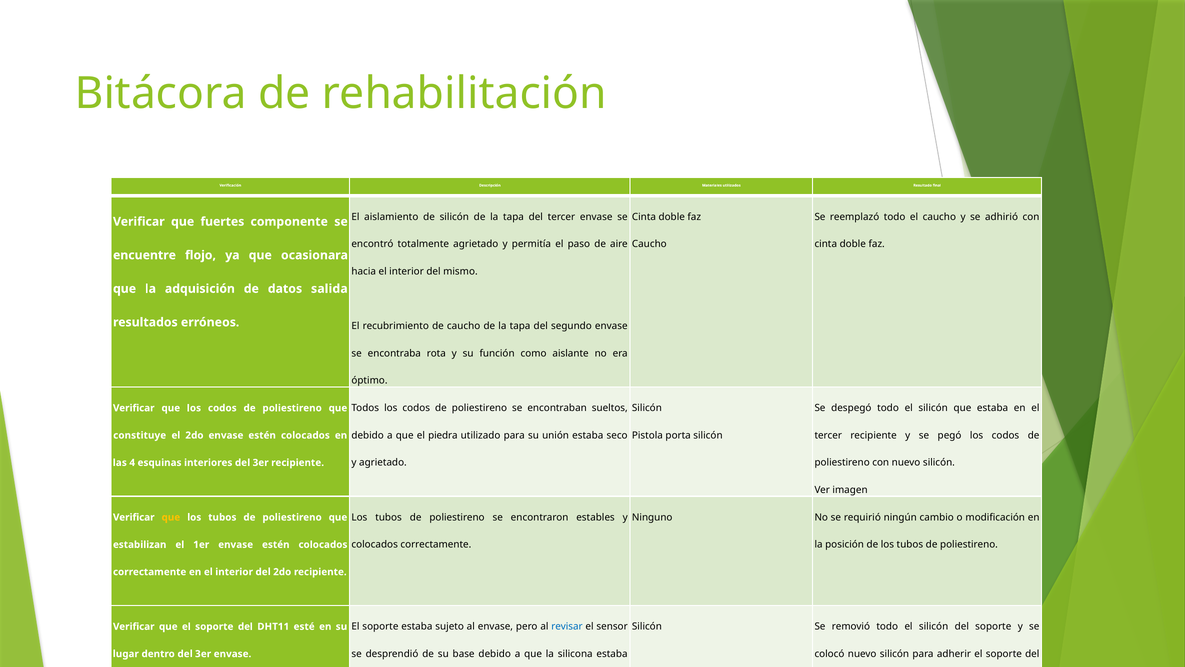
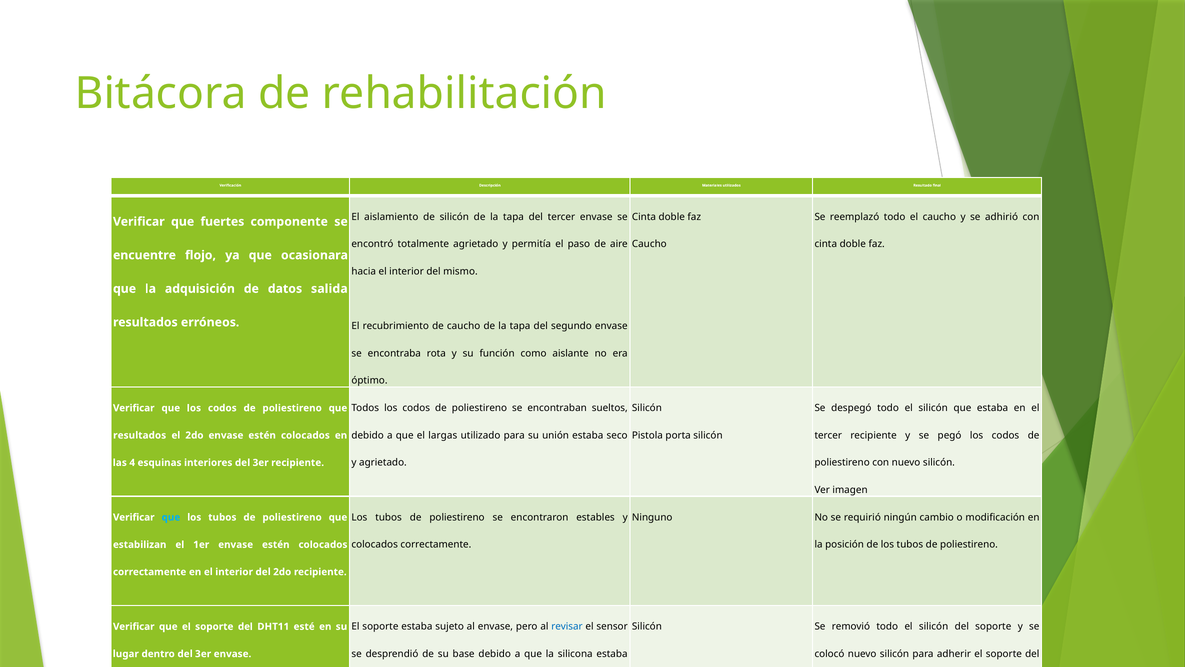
piedra: piedra -> largas (443, 435)
constituye: constituye -> resultados (140, 435)
que colour: yellow -> light blue (171, 517)
